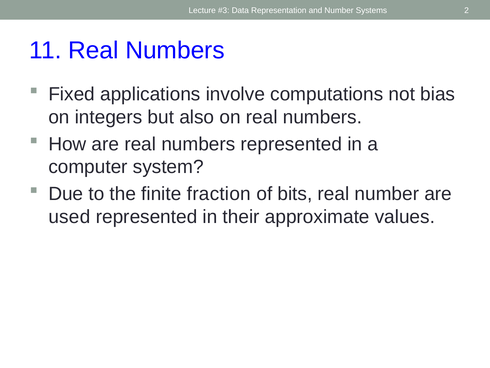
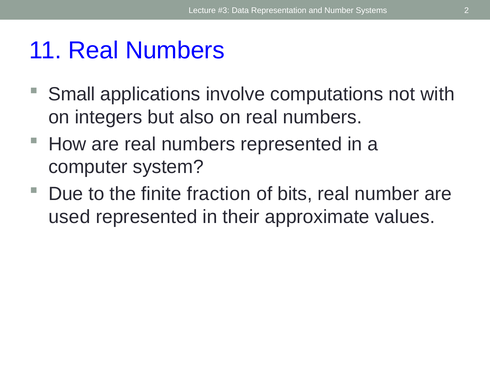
Fixed: Fixed -> Small (72, 94)
bias: bias -> with (438, 94)
